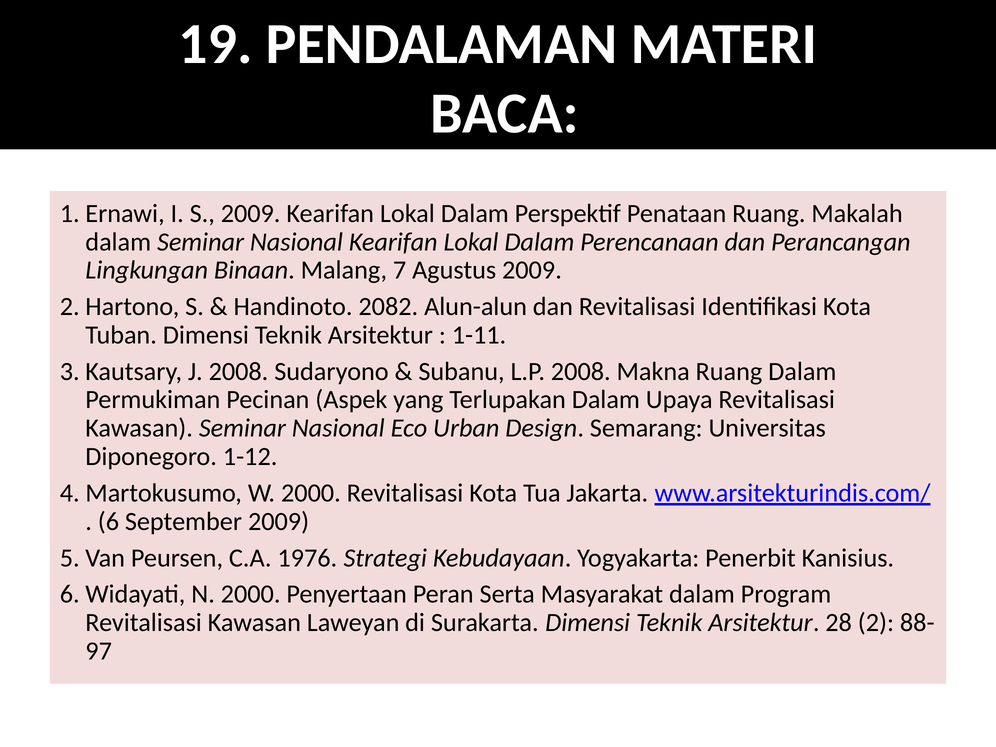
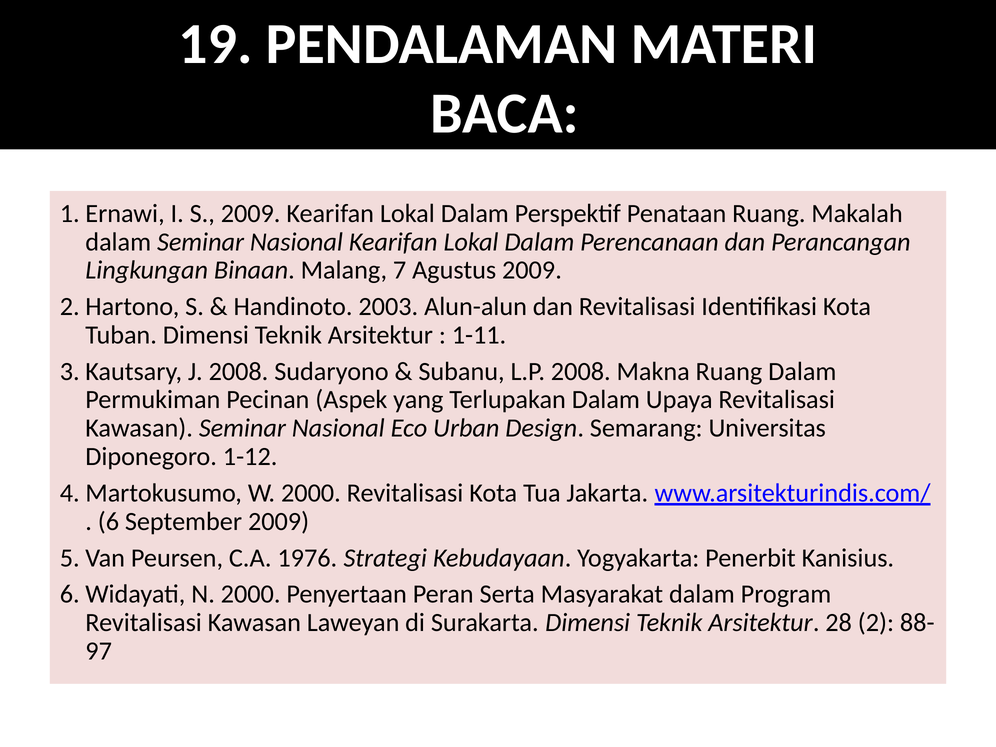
2082: 2082 -> 2003 (388, 307)
